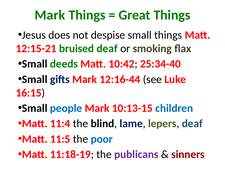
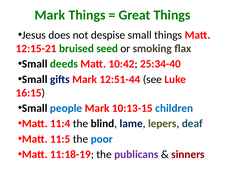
bruised deaf: deaf -> seed (107, 48)
12:16-44: 12:16-44 -> 12:51-44 (120, 79)
